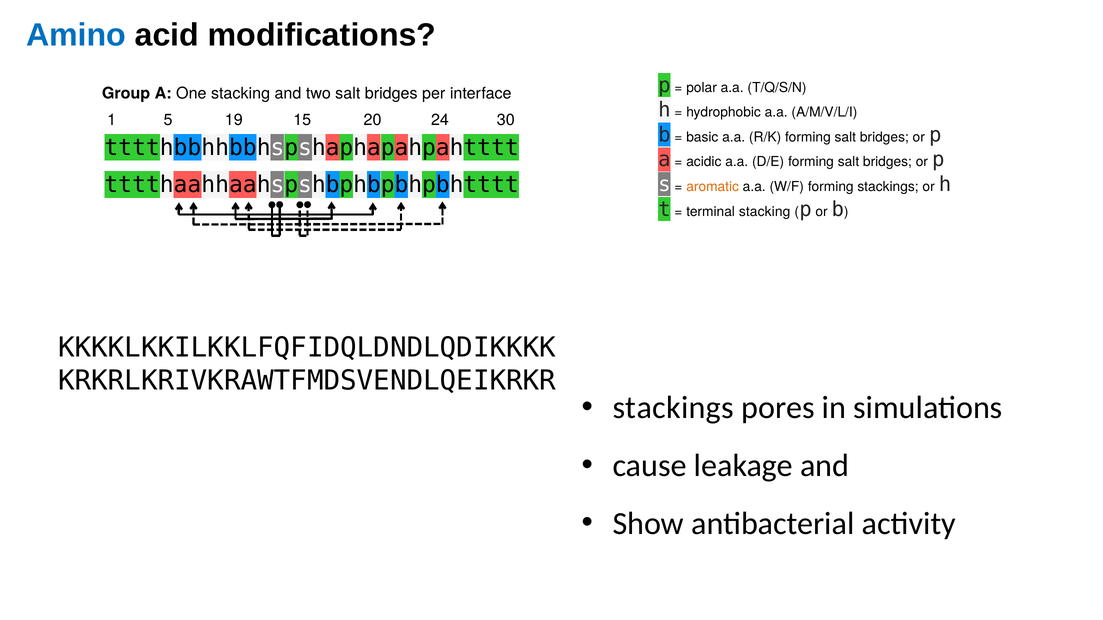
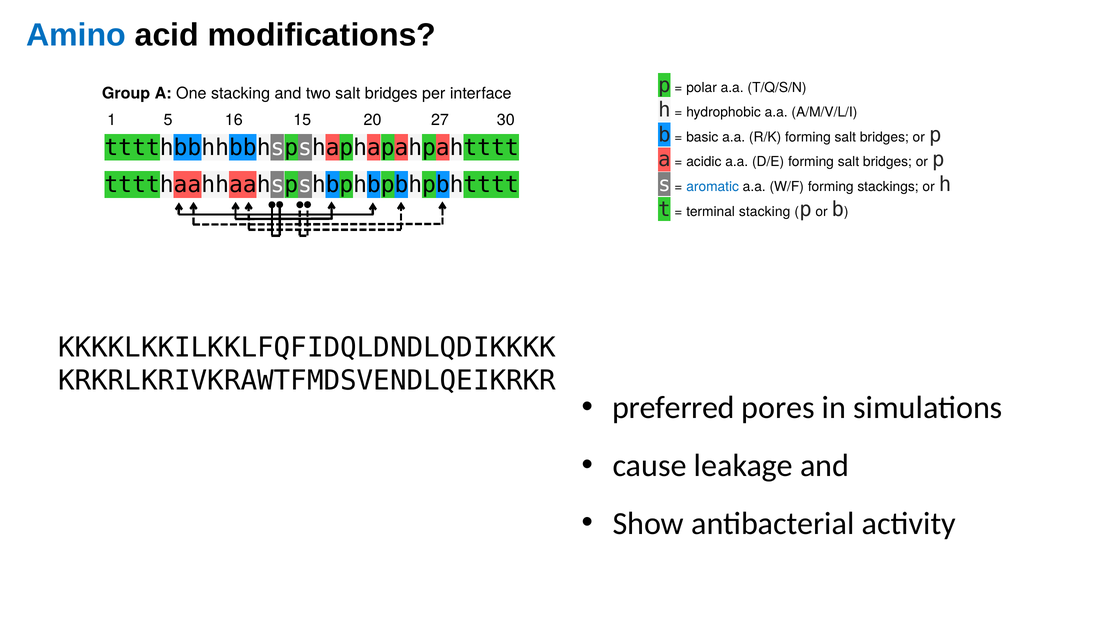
19: 19 -> 16 (234, 120)
24: 24 -> 27 (440, 120)
aromatic colour: orange -> blue (713, 187)
stackings: stackings -> preferred (674, 408)
